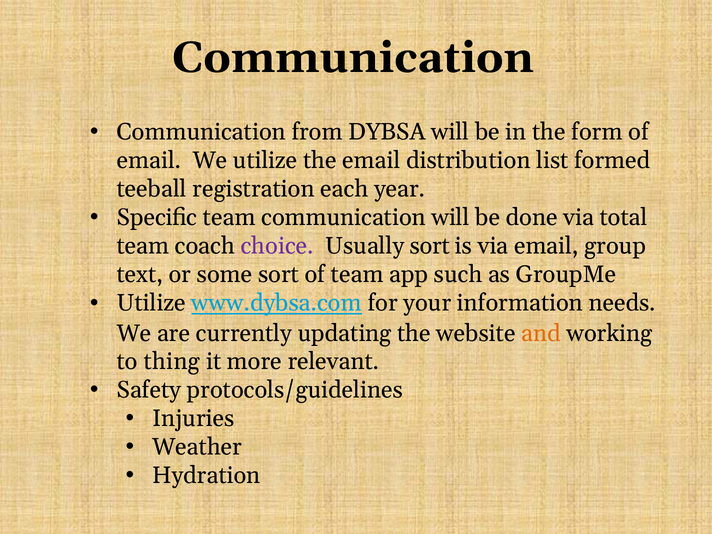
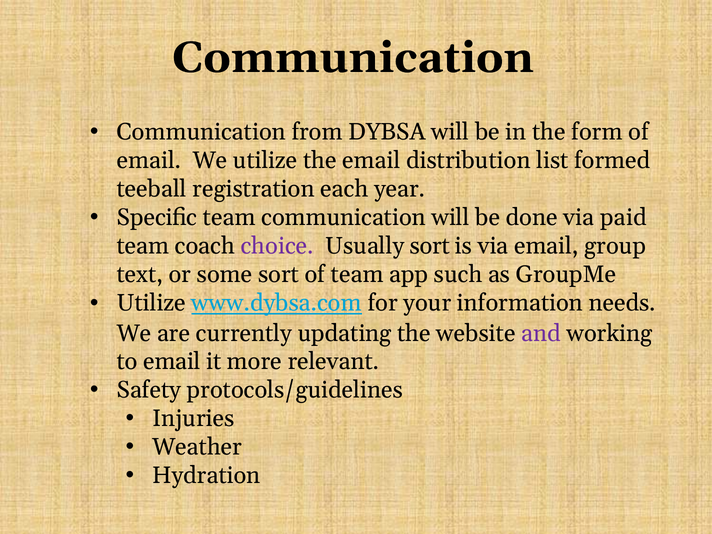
total: total -> paid (624, 218)
and colour: orange -> purple (541, 333)
to thing: thing -> email (172, 362)
